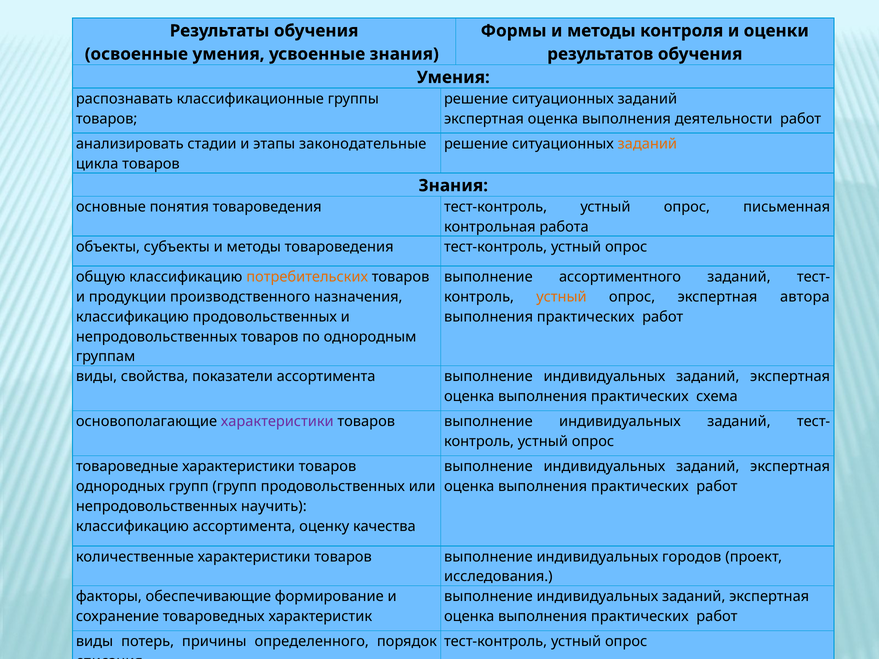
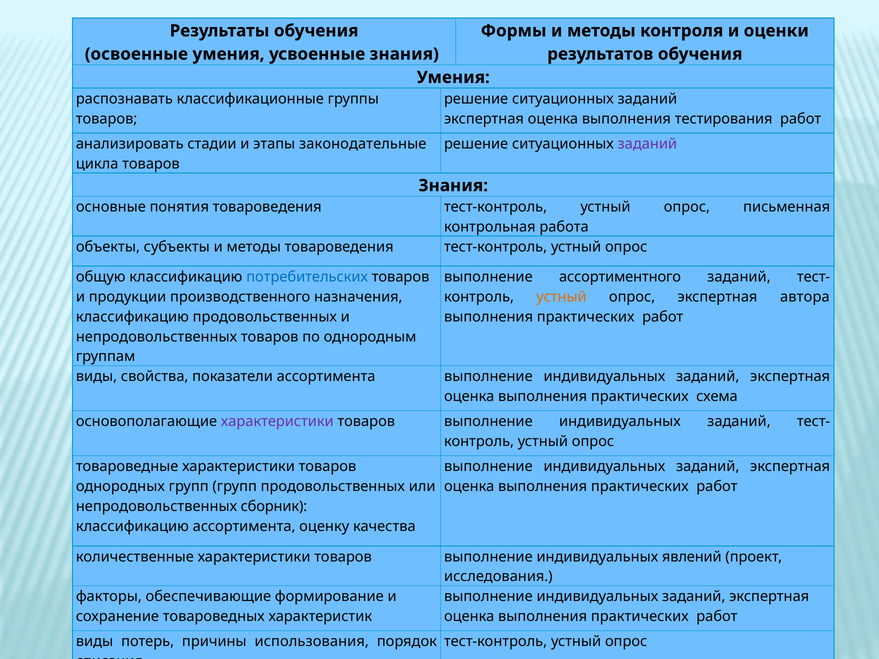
деятельности: деятельности -> тестирования (724, 119)
заданий colour: orange -> purple (647, 144)
потребительских colour: orange -> blue (307, 277)
научить: научить -> сборник (274, 507)
городов: городов -> явлений (692, 557)
определенного: определенного -> использования (312, 642)
